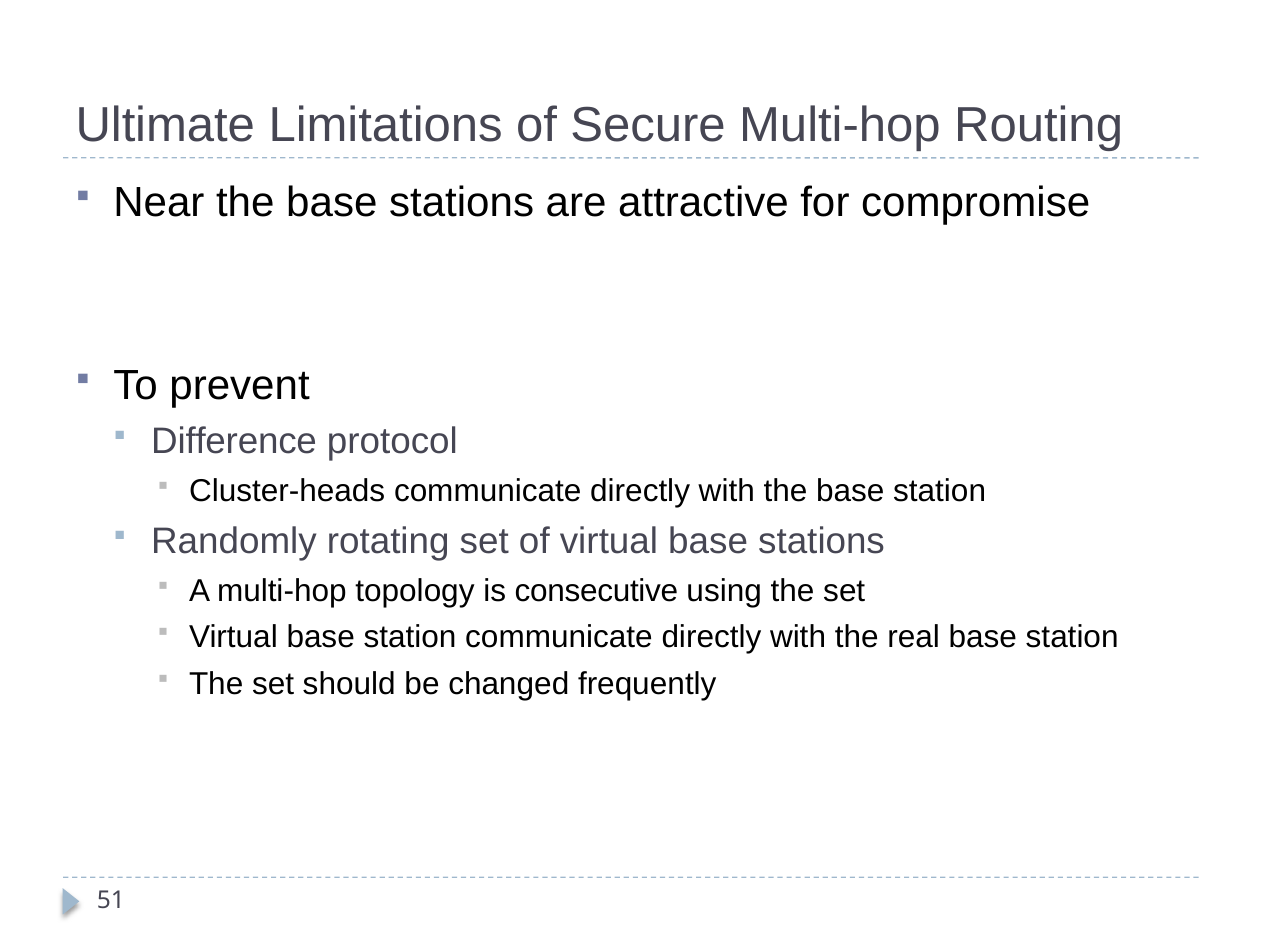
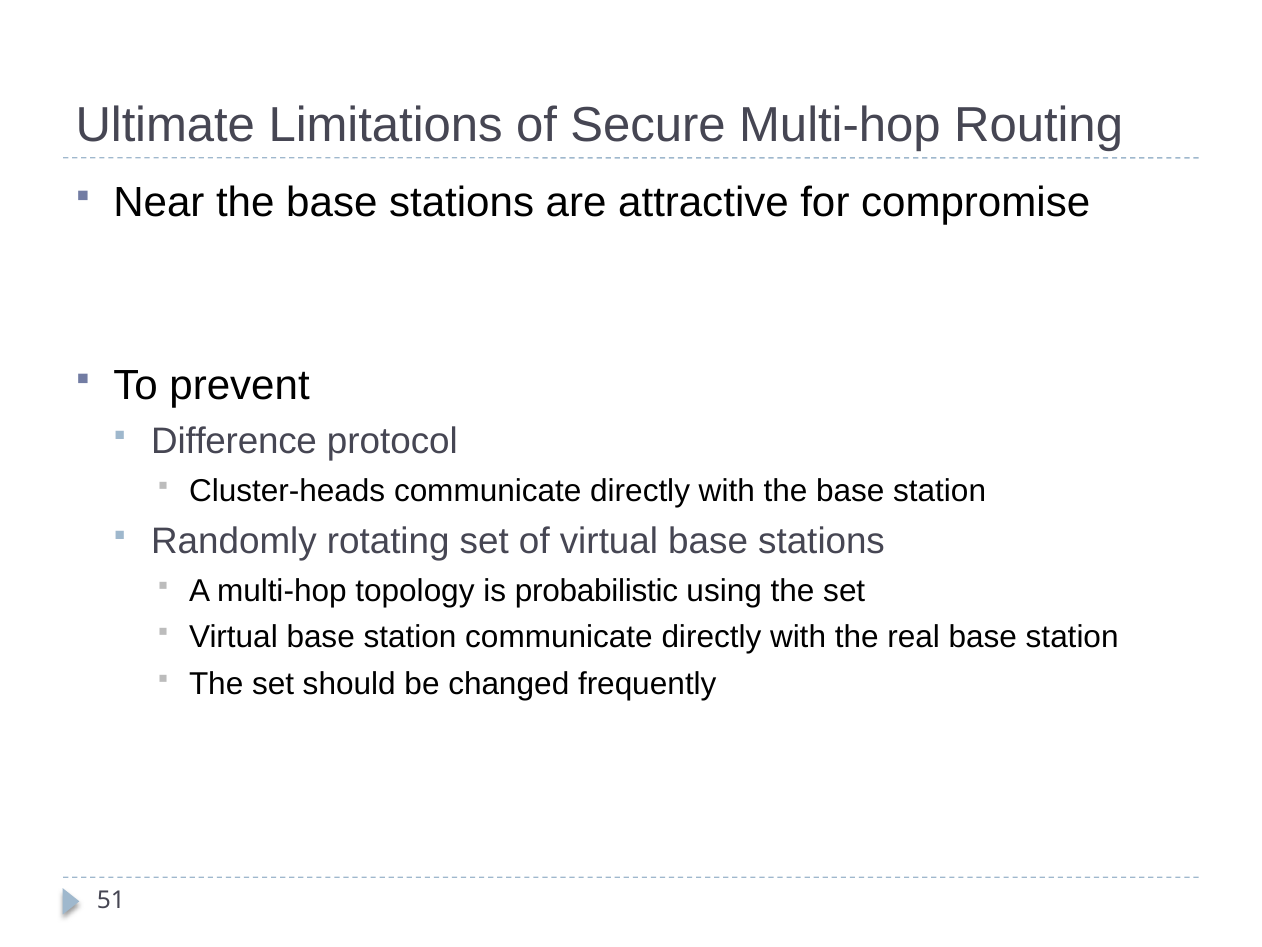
consecutive: consecutive -> probabilistic (596, 590)
